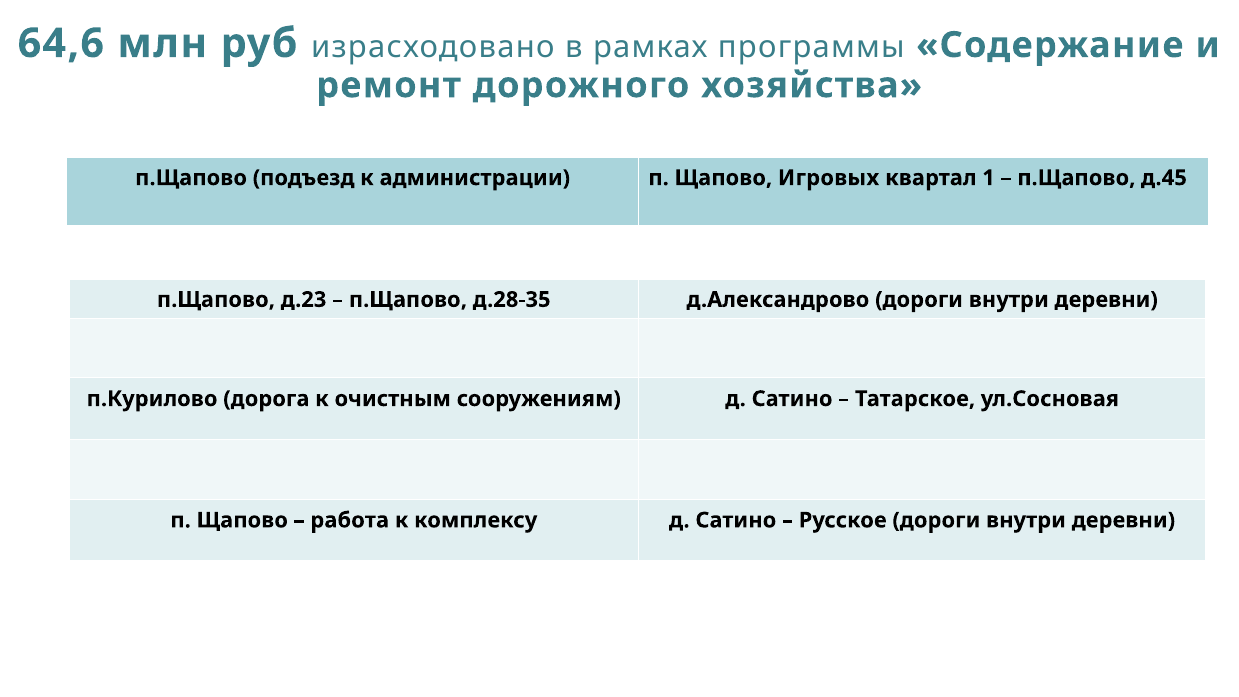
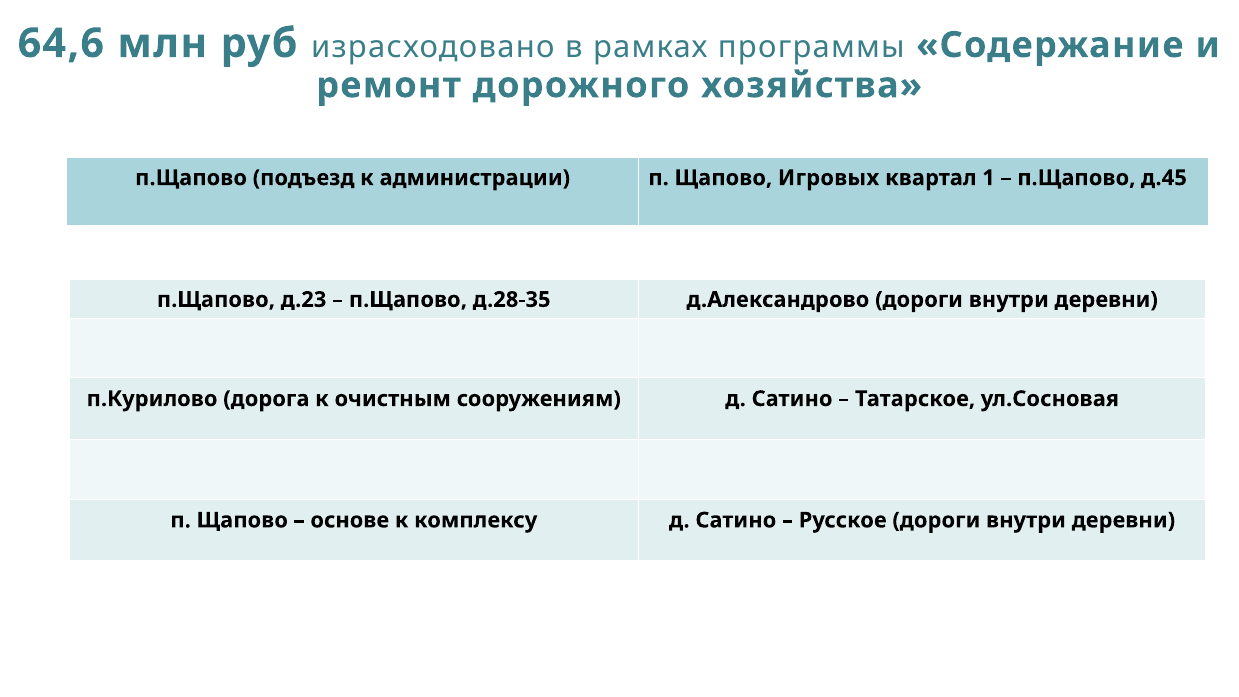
работа: работа -> основе (350, 520)
